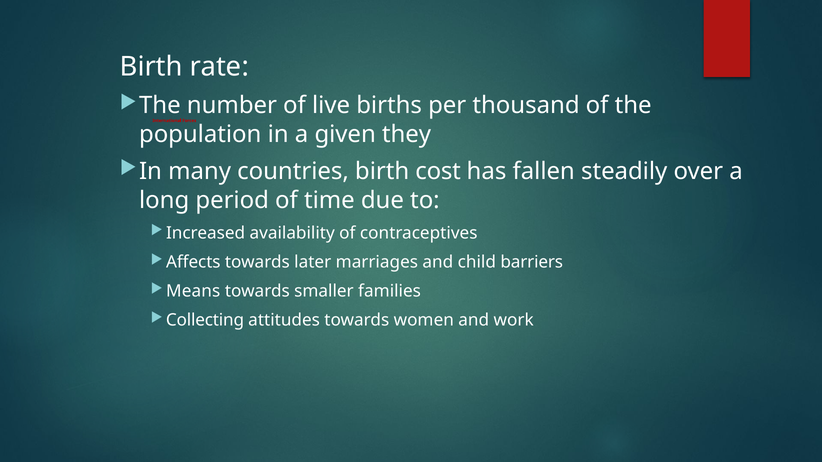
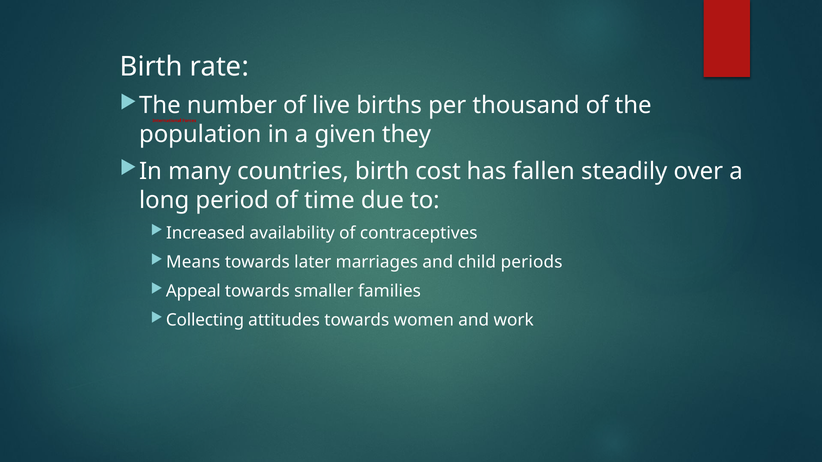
Affects: Affects -> Means (193, 262)
barriers: barriers -> periods (532, 262)
Means: Means -> Appeal (193, 291)
